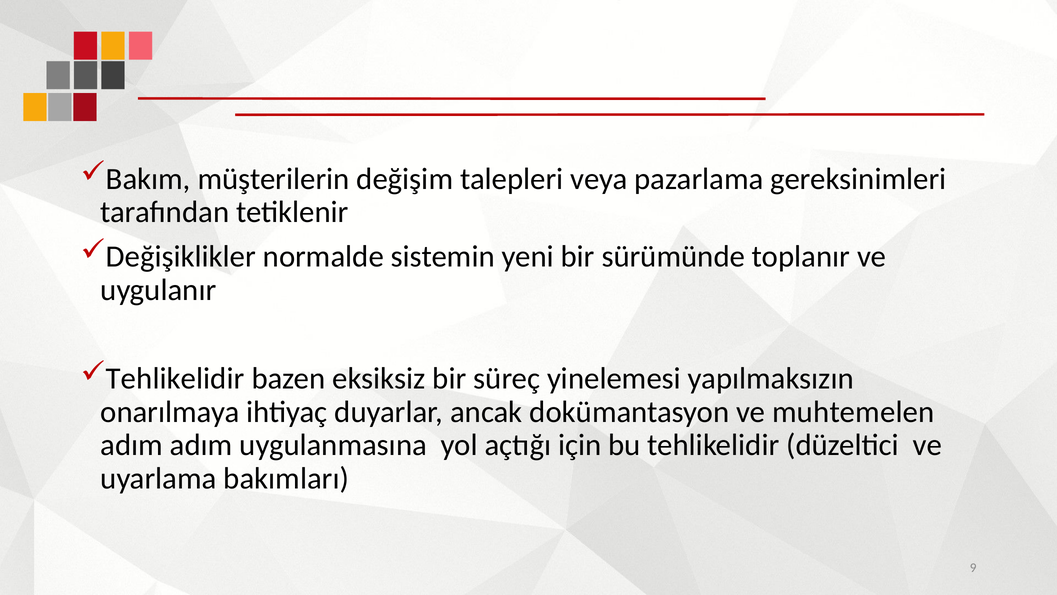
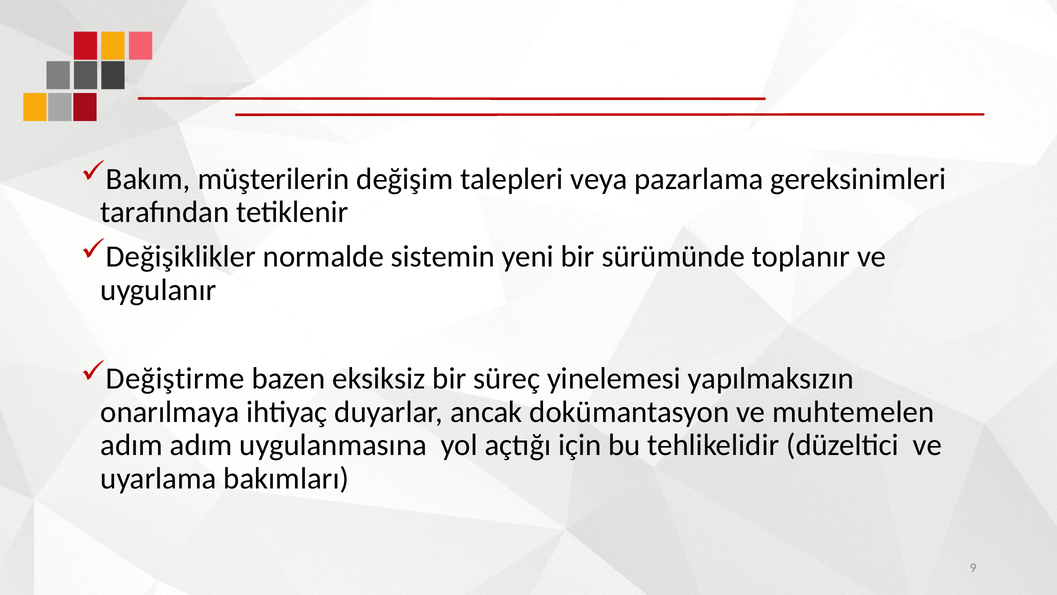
Tehlikelidir: Tehlikelidir -> Değiştirme (175, 378)
